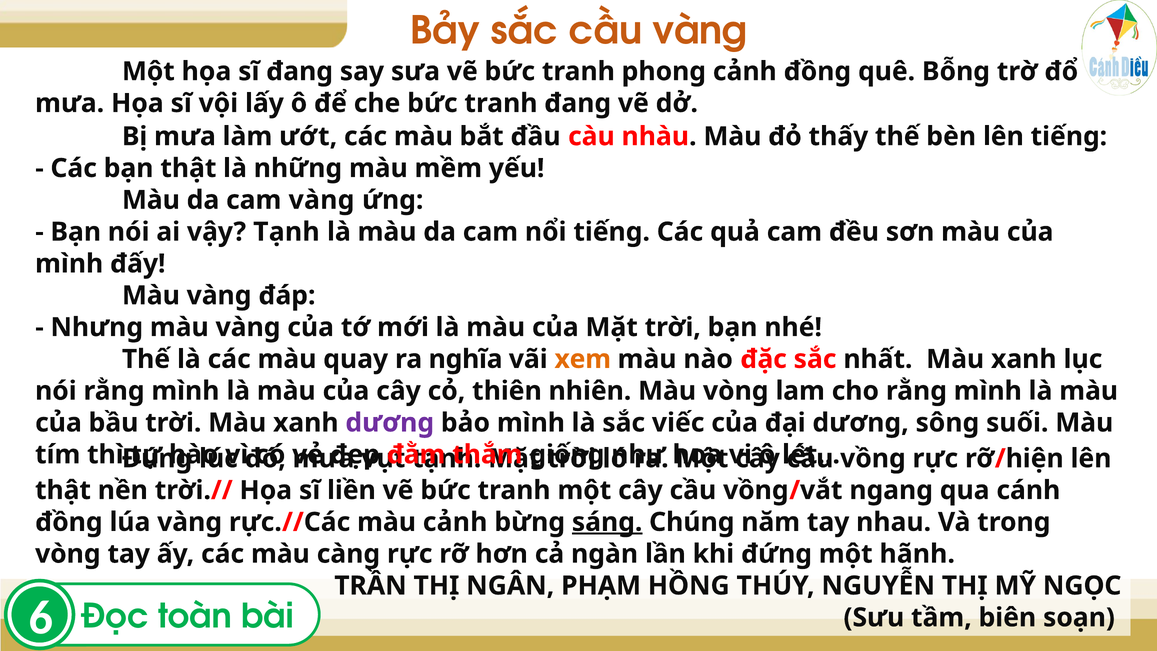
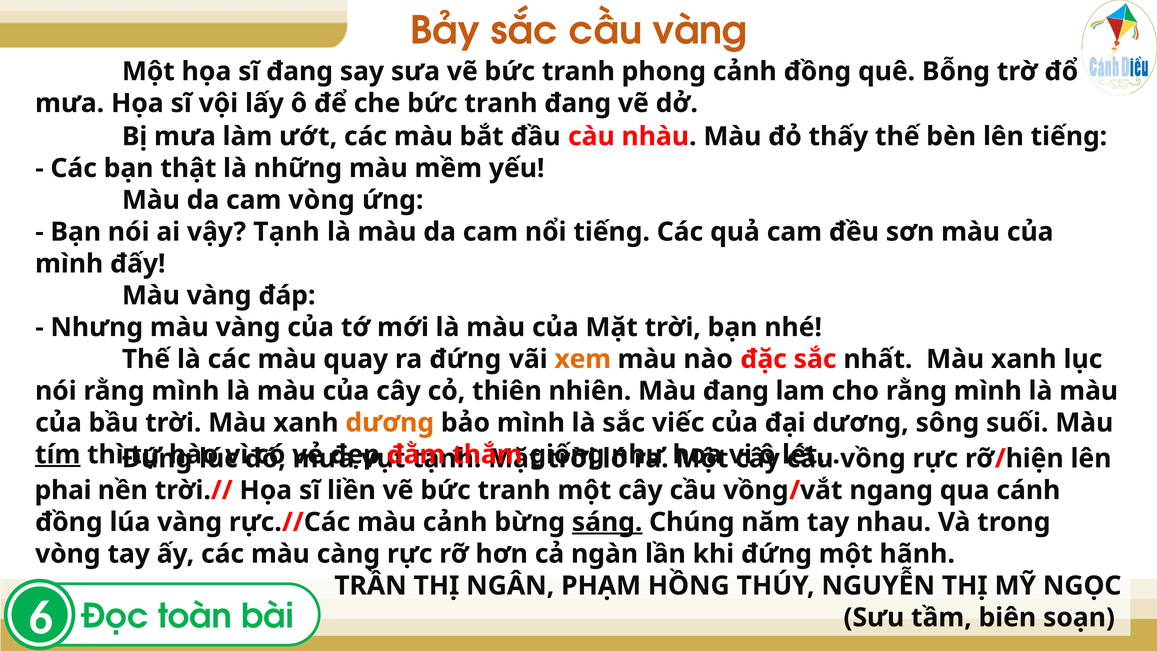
cam vàng: vàng -> vòng (322, 200)
ra nghĩa: nghĩa -> đứng (465, 359)
vòng: vòng -> đang (736, 391)
dương colour: purple -> orange (390, 423)
tím underline: none -> present (58, 454)
thật: thật -> phai (63, 490)
